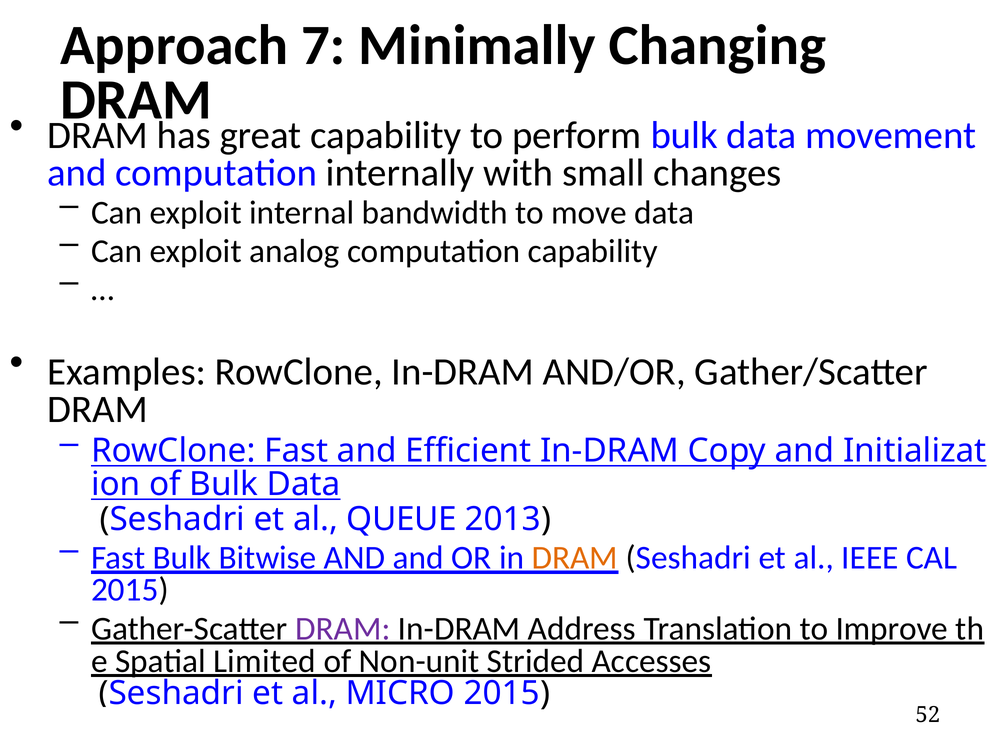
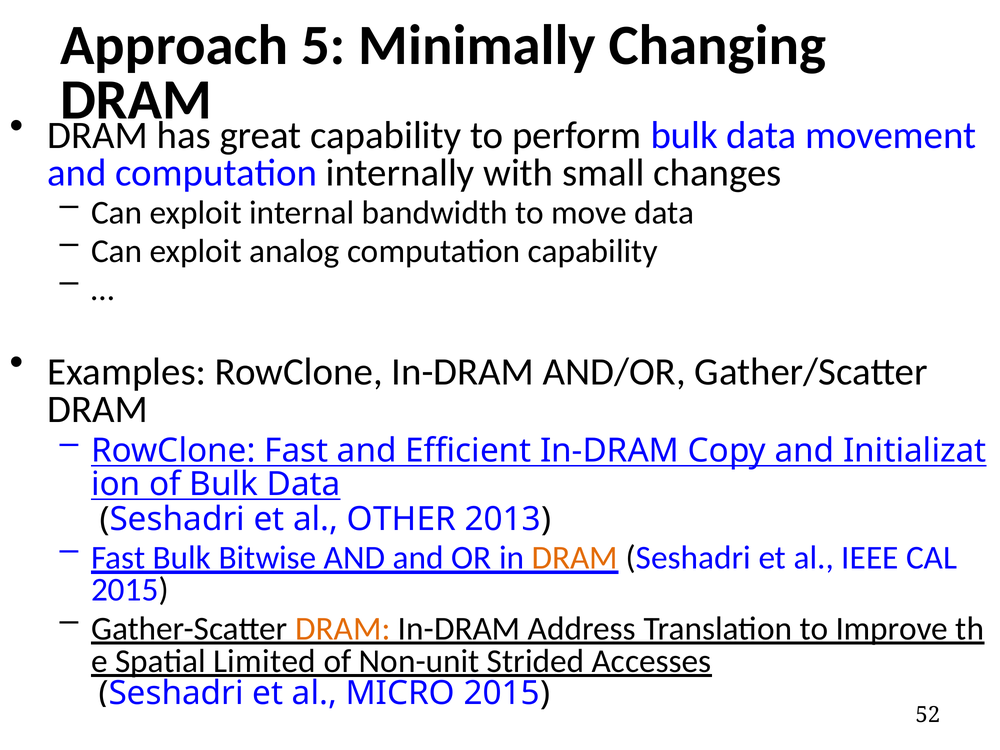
7: 7 -> 5 (323, 45)
QUEUE: QUEUE -> OTHER (401, 519)
DRAM colour: purple -> orange (343, 629)
